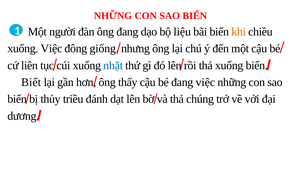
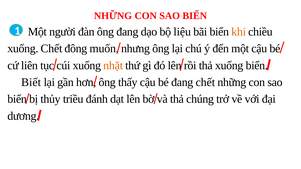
xuống Việc: Việc -> Chết (51, 49)
giống: giống -> muốn (104, 49)
nhặt colour: blue -> orange (113, 66)
đang việc: việc -> chết (205, 82)
